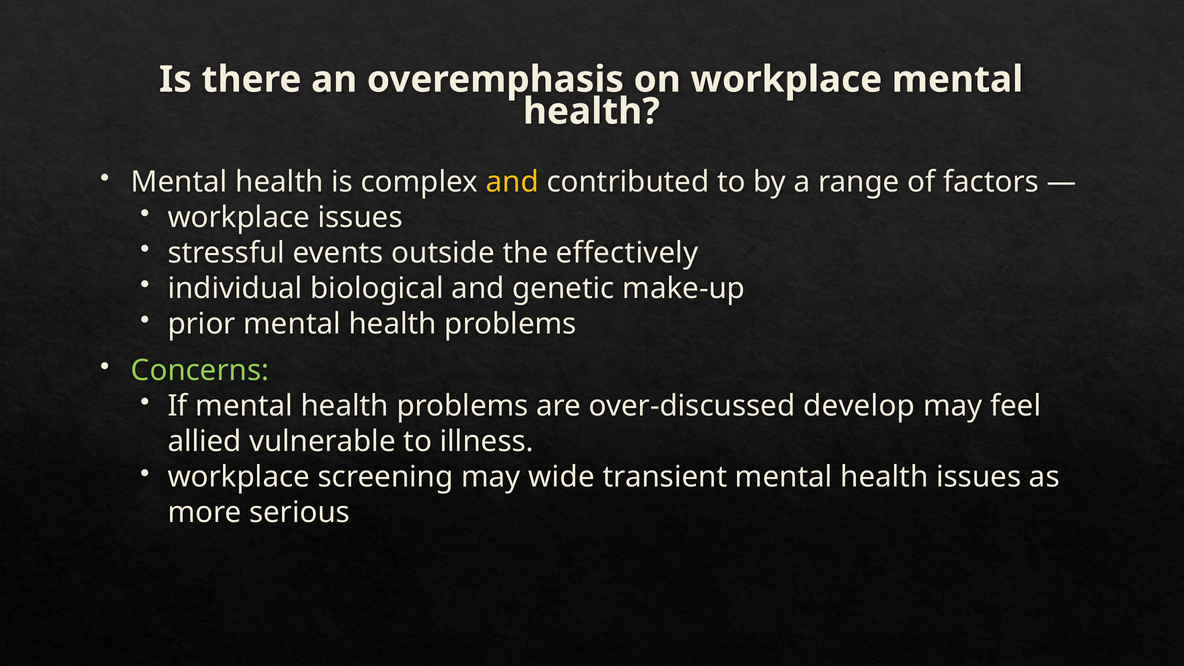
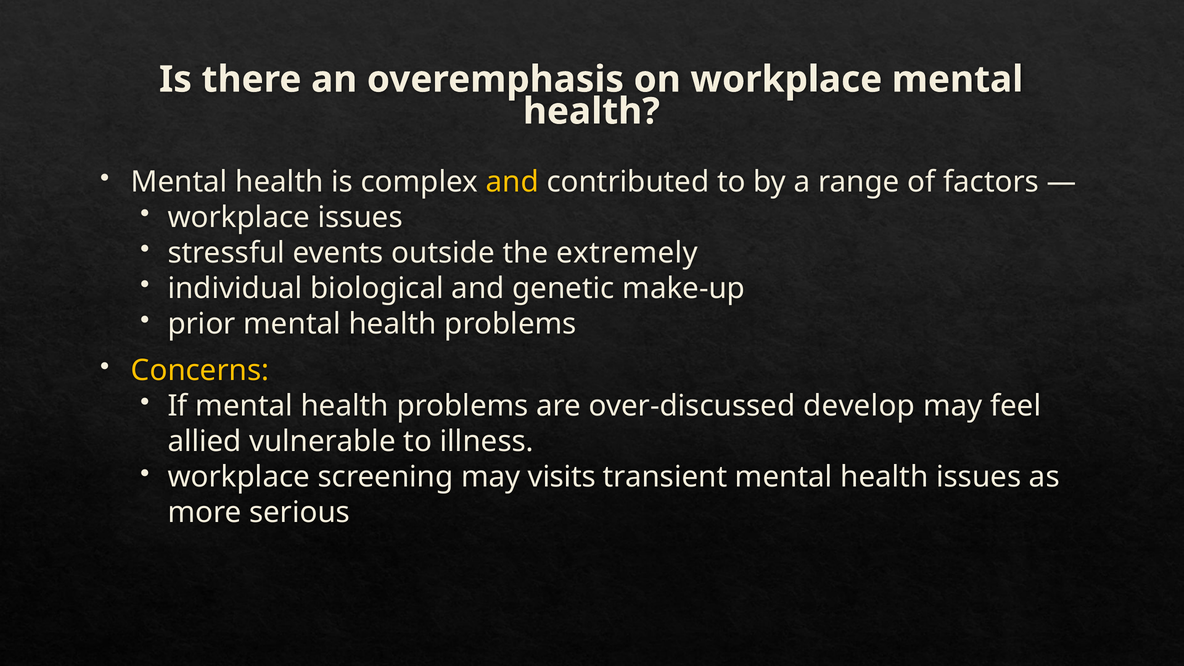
effectively: effectively -> extremely (627, 253)
Concerns colour: light green -> yellow (200, 371)
wide: wide -> visits (562, 477)
